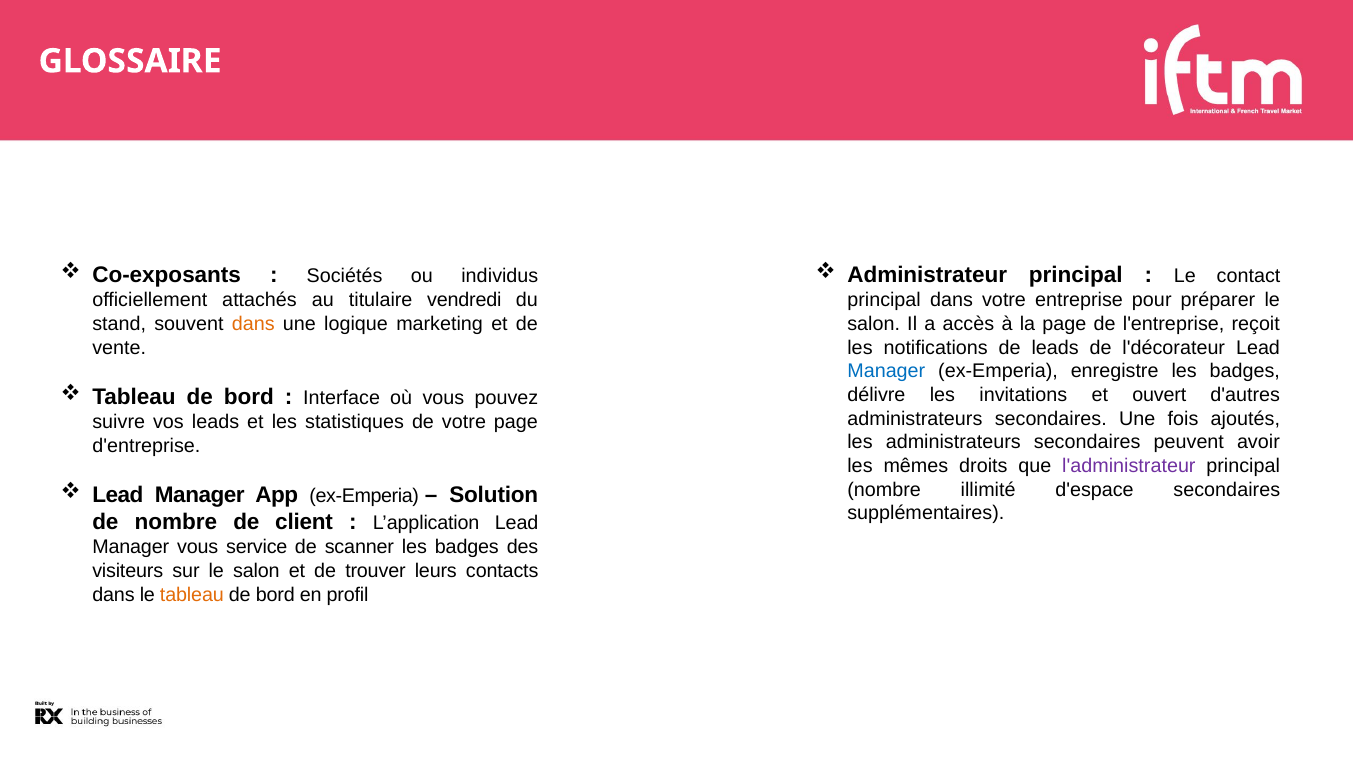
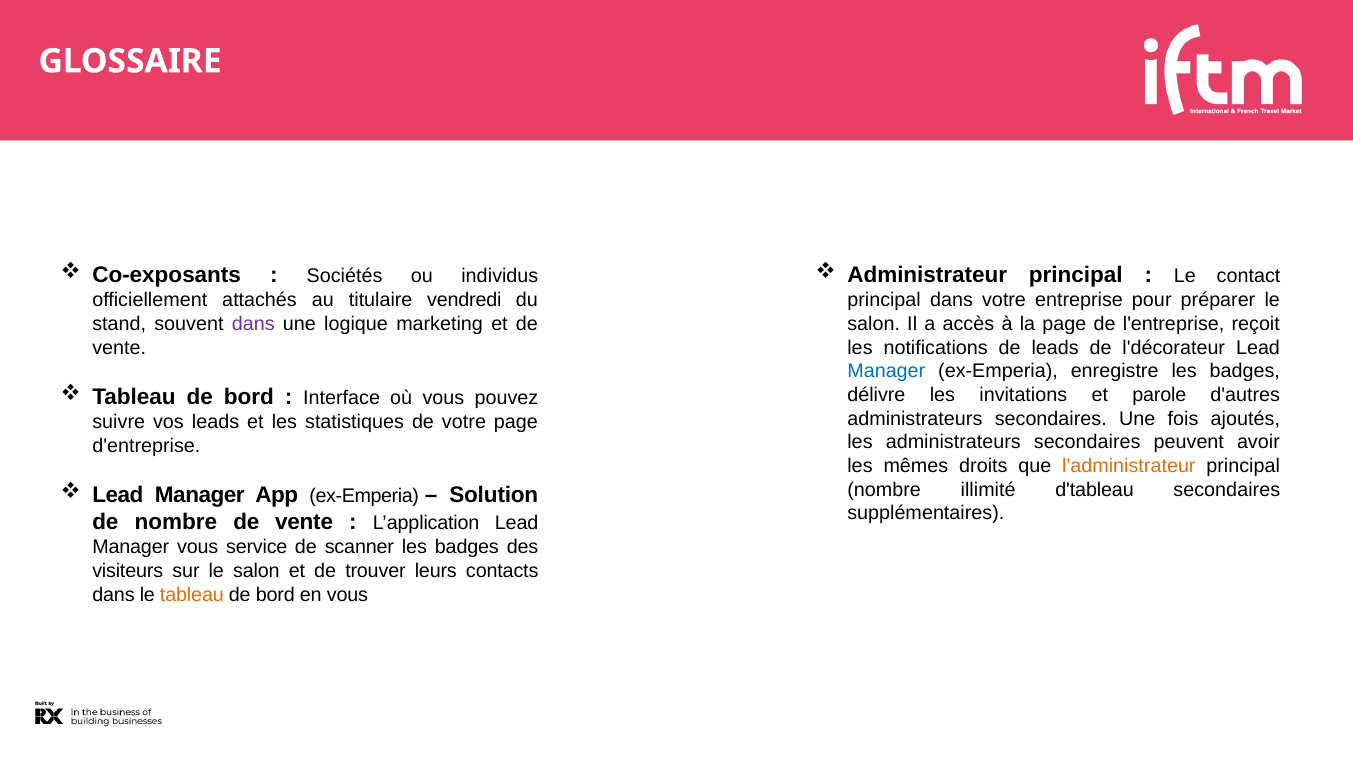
dans colour: orange -> purple (253, 324)
ouvert: ouvert -> parole (1159, 395)
l'administrateur colour: purple -> orange (1129, 466)
d'espace: d'espace -> d'tableau (1095, 490)
client: client -> vente (304, 522)
en profil: profil -> vous (347, 595)
